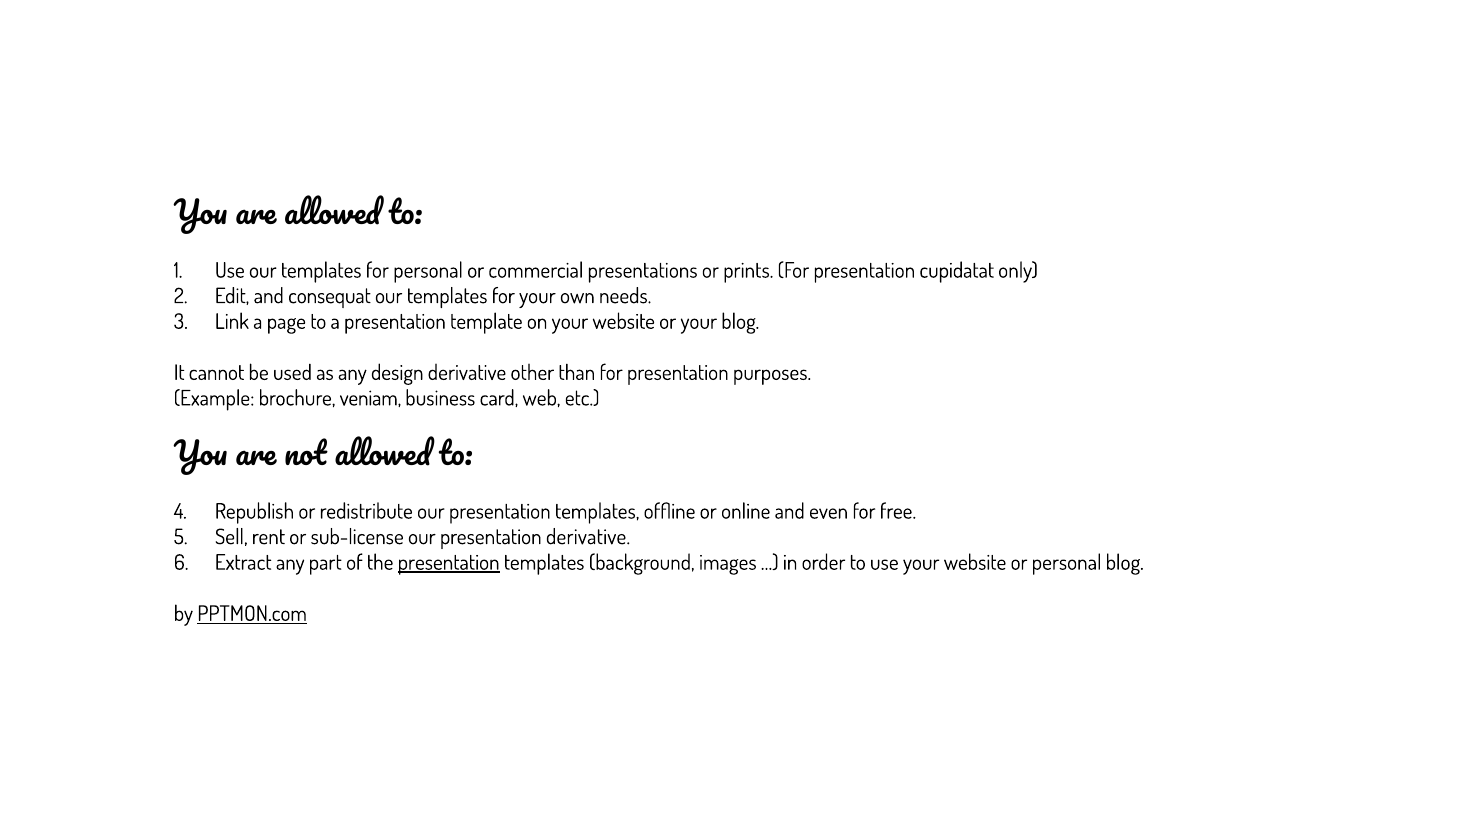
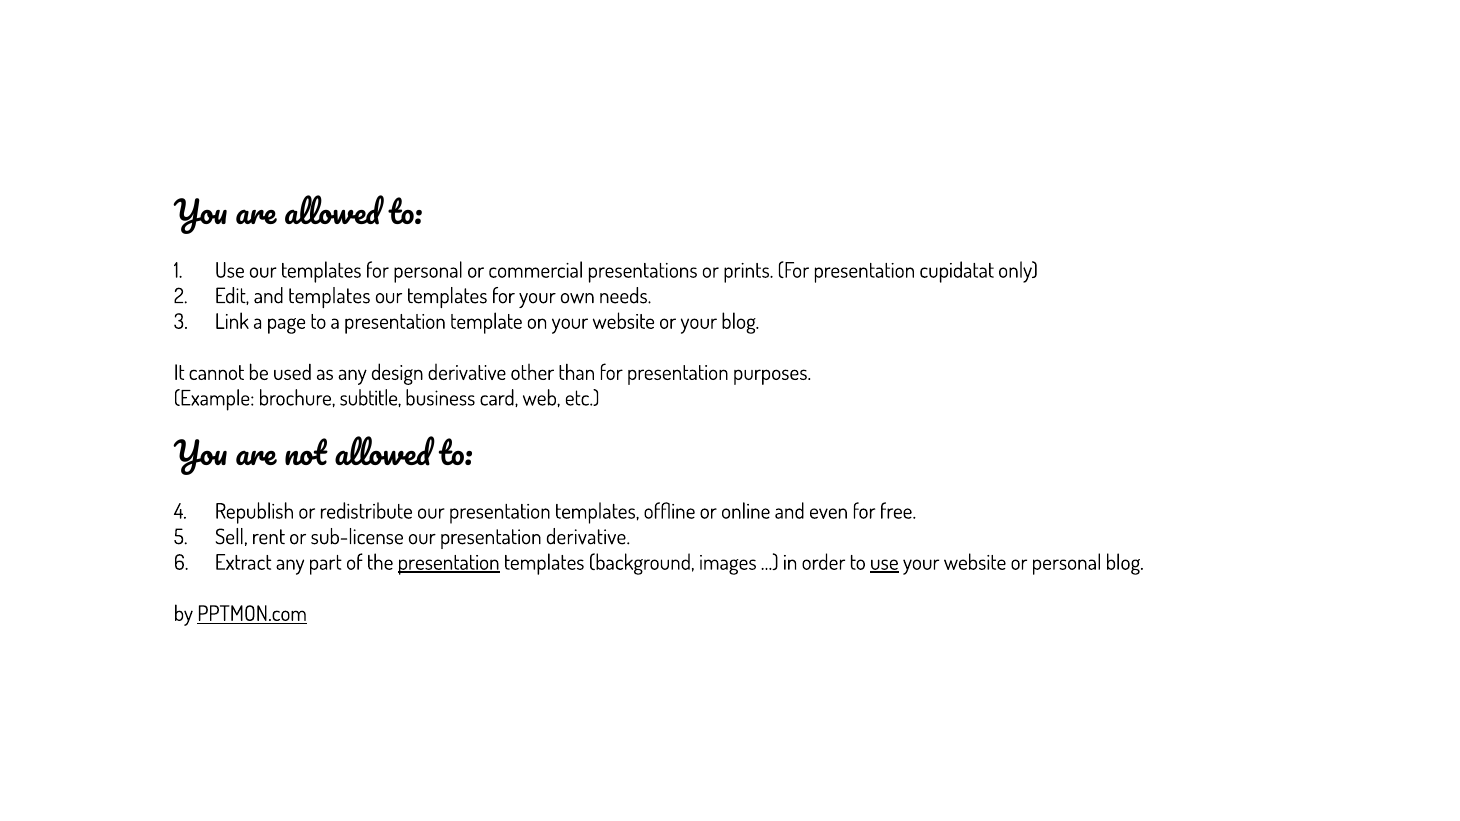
and consequat: consequat -> templates (329, 296)
veniam: veniam -> subtitle (370, 399)
use underline: none -> present (884, 563)
